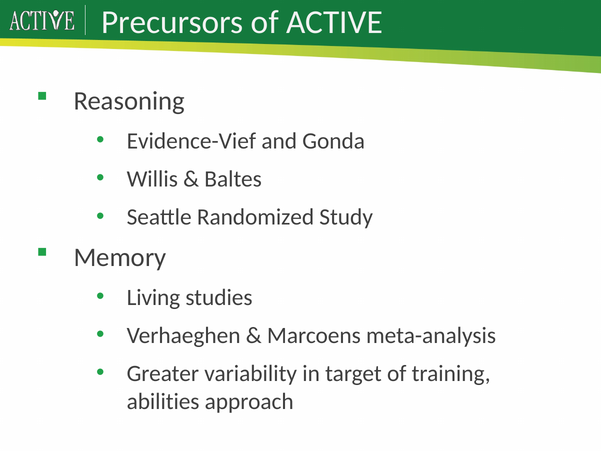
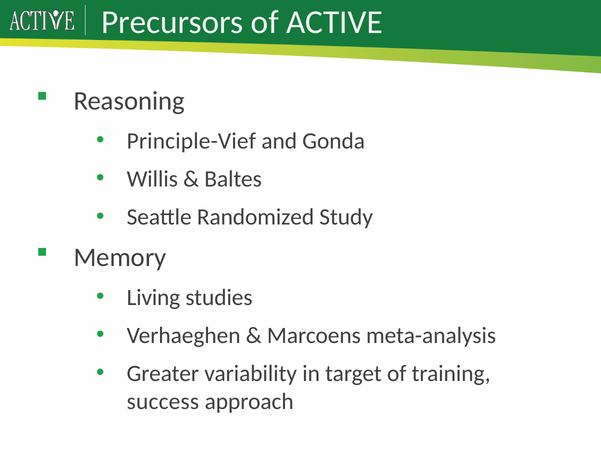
Evidence-Vief: Evidence-Vief -> Principle-Vief (191, 141)
abilities: abilities -> success (163, 401)
